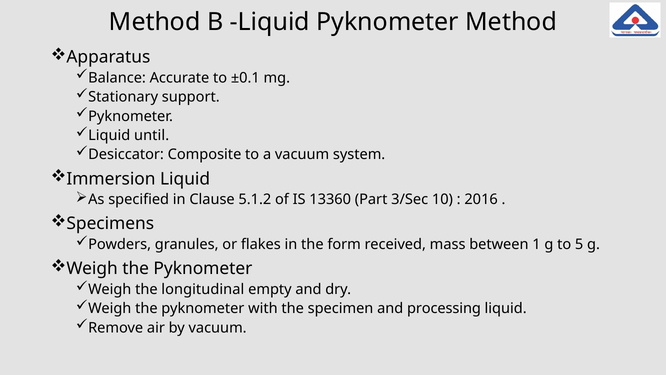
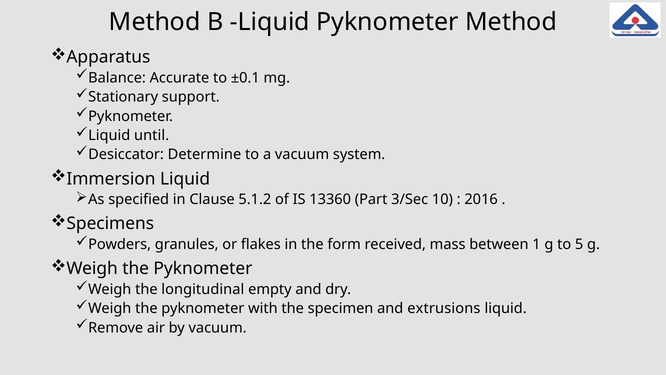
Composite: Composite -> Determine (204, 154)
processing: processing -> extrusions (444, 308)
